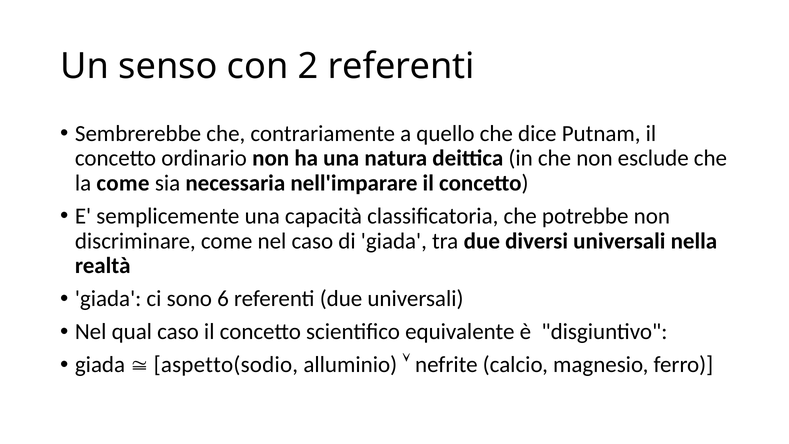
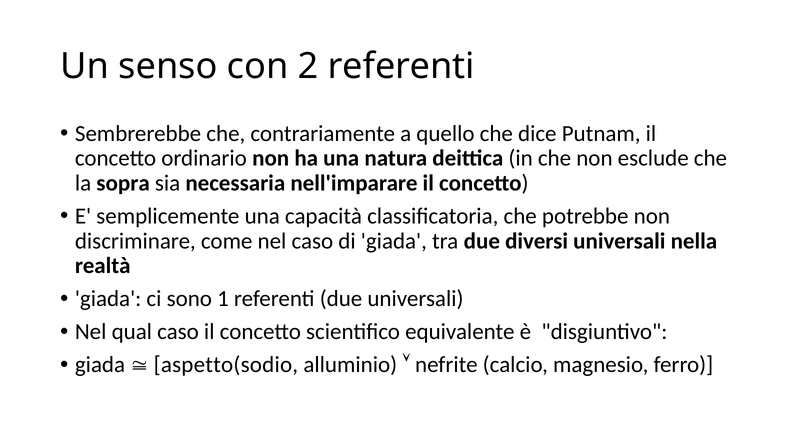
la come: come -> sopra (123, 183)
6: 6 -> 1 (223, 299)
